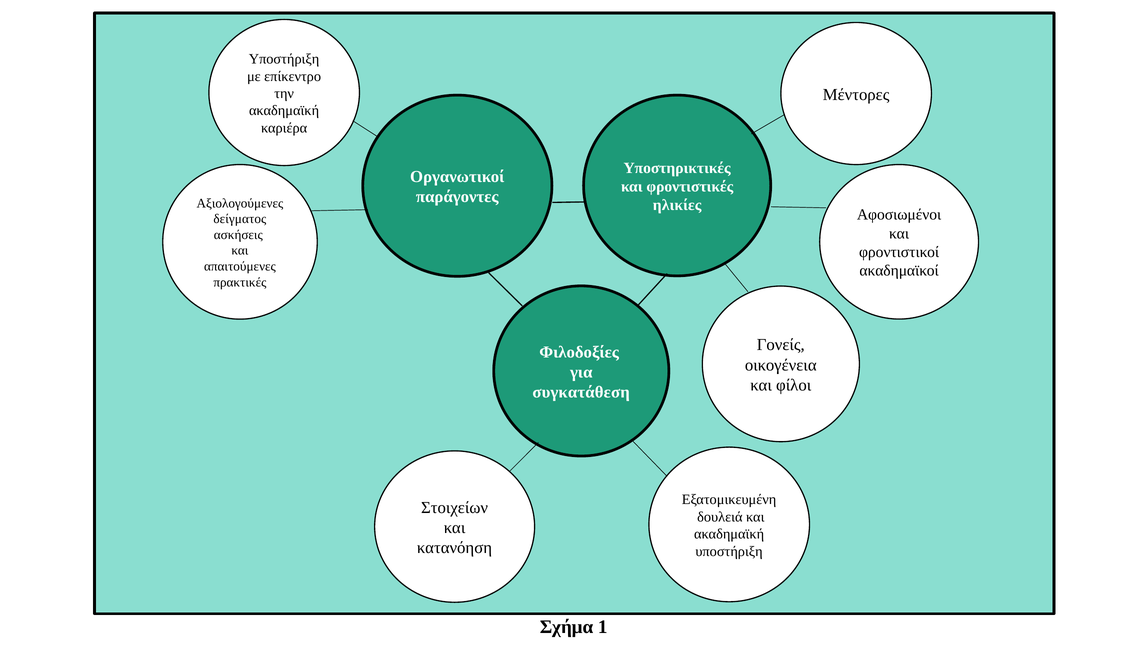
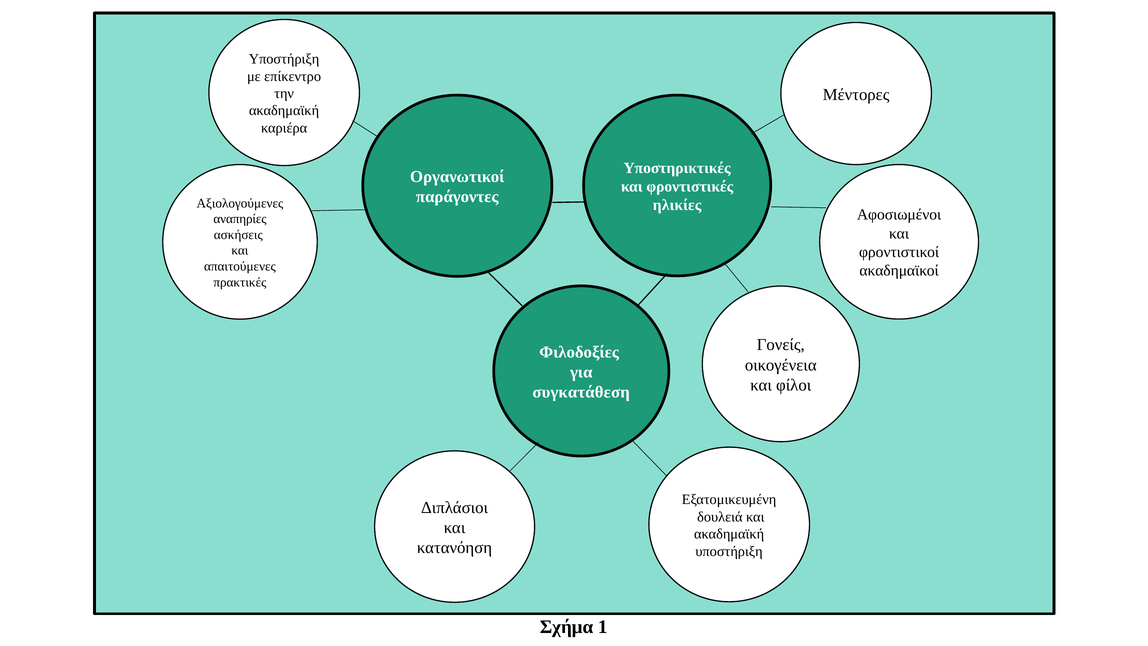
δείγματος: δείγματος -> αναπηρίες (240, 219)
Στοιχείων: Στοιχείων -> Διπλάσιοι (455, 507)
